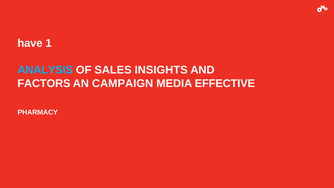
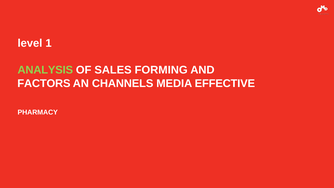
have: have -> level (30, 43)
ANALYSIS colour: light blue -> light green (45, 70)
INSIGHTS: INSIGHTS -> FORMING (161, 70)
CAMPAIGN: CAMPAIGN -> CHANNELS (123, 83)
